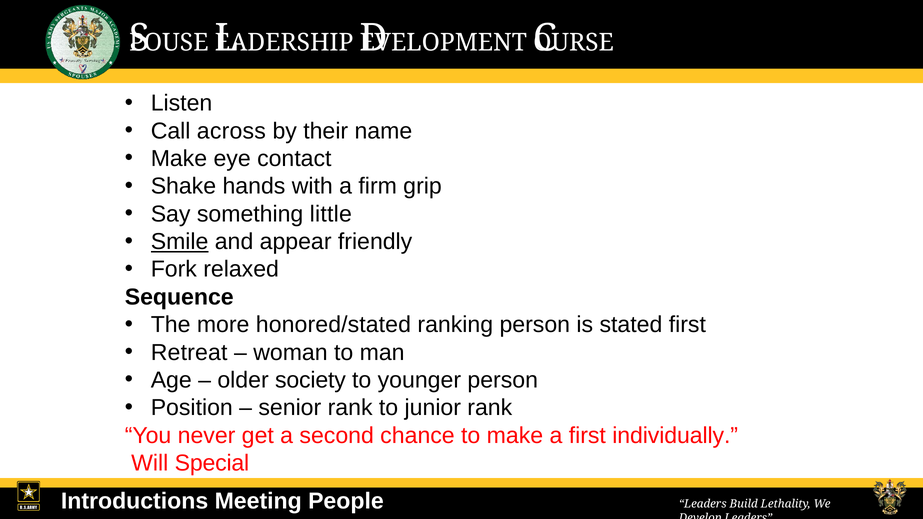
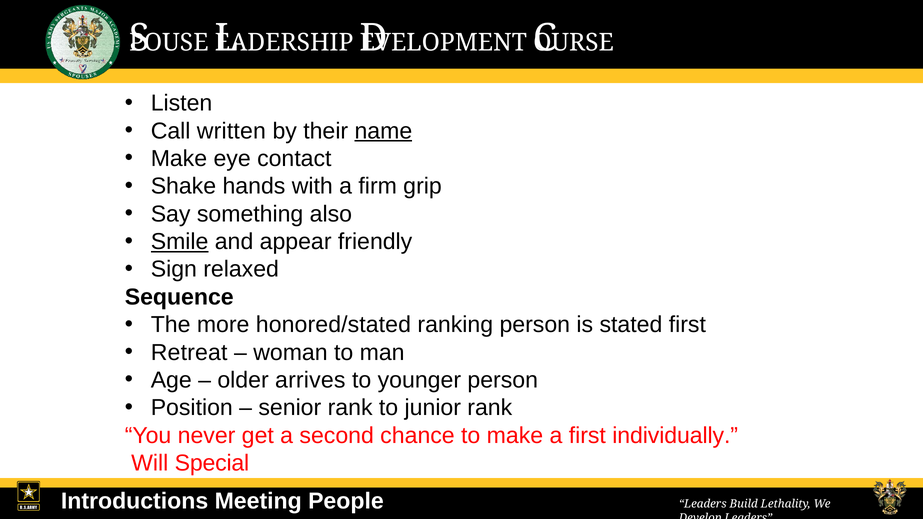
across: across -> written (231, 131)
name underline: none -> present (383, 131)
little: little -> also (331, 214)
Fork: Fork -> Sign (174, 269)
society: society -> arrives (310, 380)
